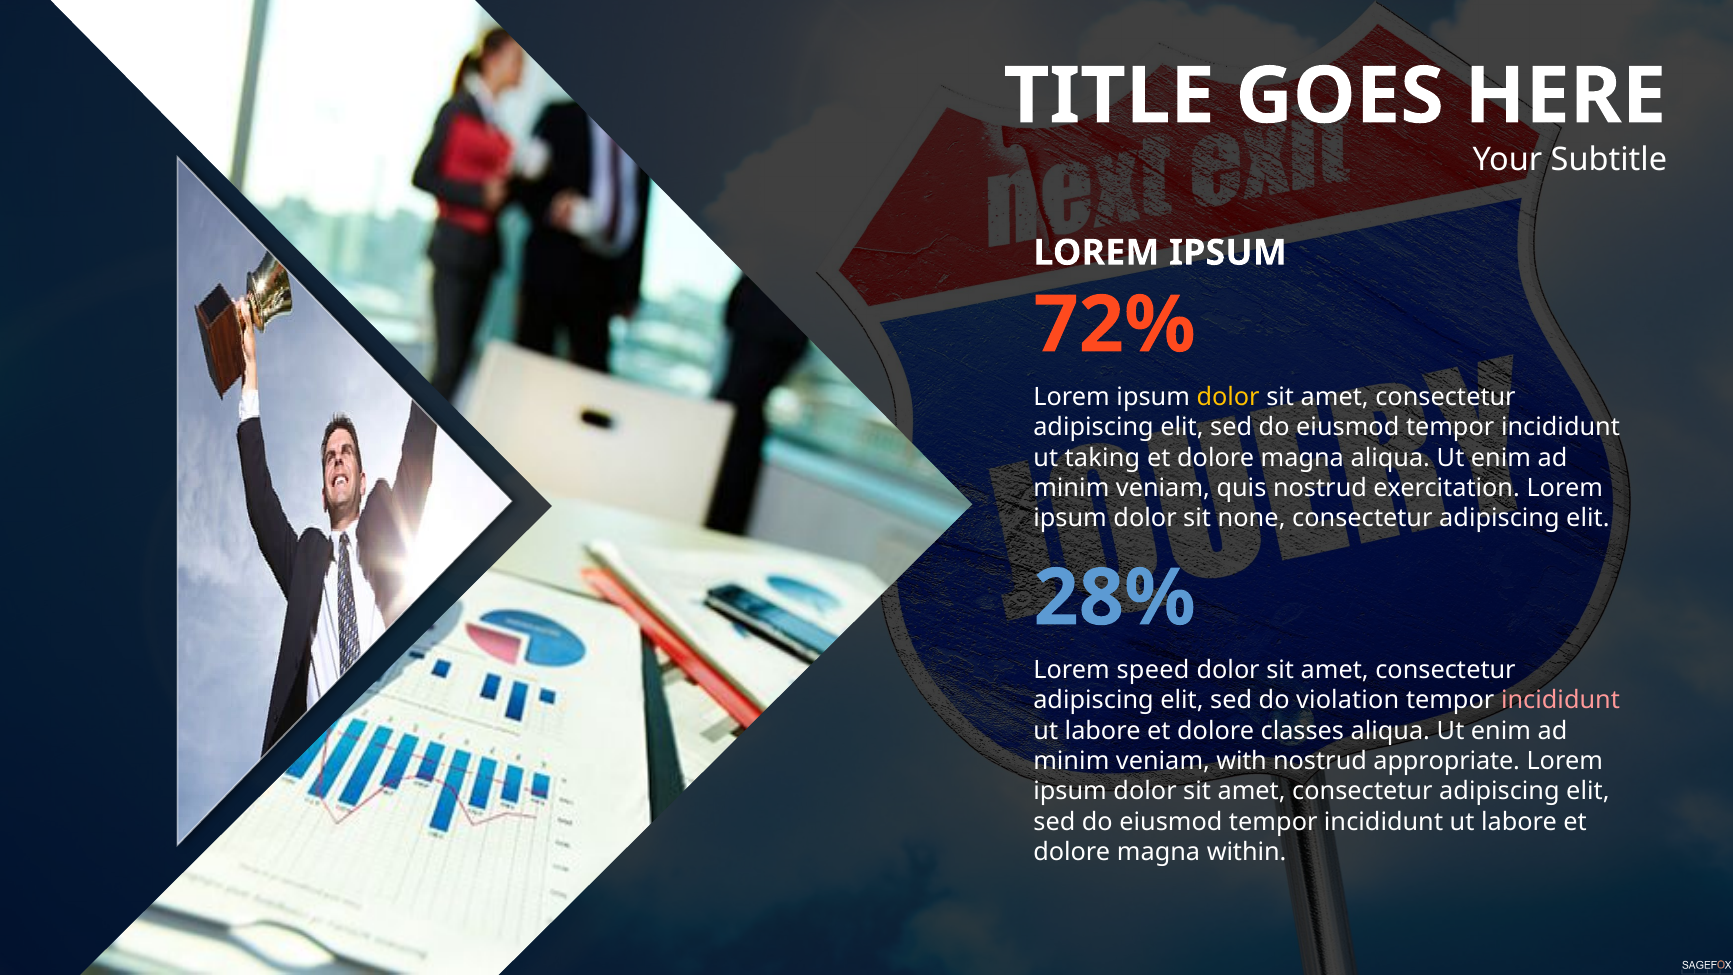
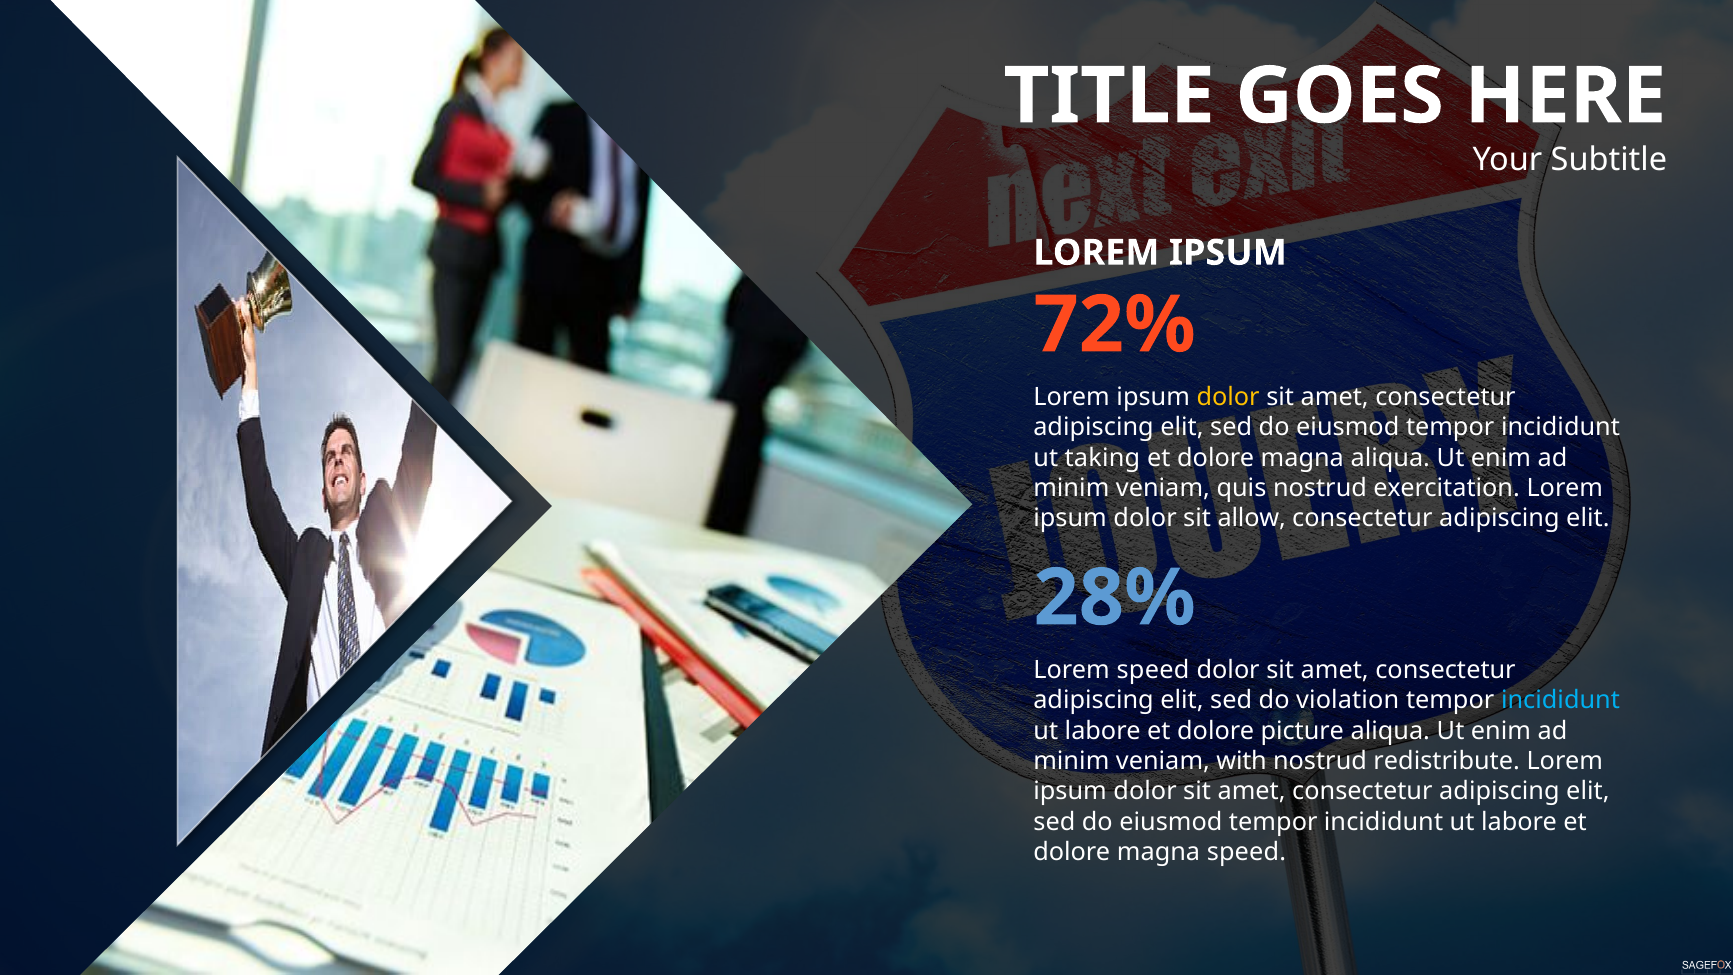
none: none -> allow (1252, 518)
incididunt colour: pink -> light blue (1560, 700)
classes: classes -> picture (1302, 731)
appropriate: appropriate -> redistribute (1447, 761)
magna within: within -> speed (1246, 852)
